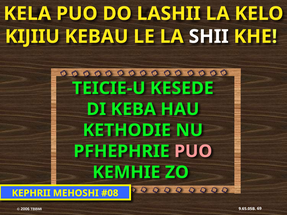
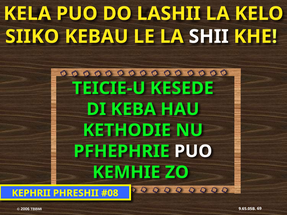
KIJIIU: KIJIIU -> SIIKO (32, 37)
PUO colour: pink -> white (193, 151)
MEHOSHI: MEHOSHI -> PHRESHII (76, 193)
